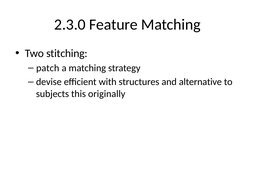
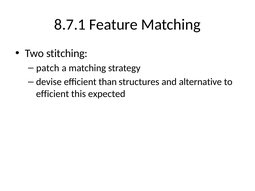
2.3.0: 2.3.0 -> 8.7.1 (70, 25)
with: with -> than (108, 82)
subjects: subjects -> efficient (52, 94)
originally: originally -> expected (107, 94)
